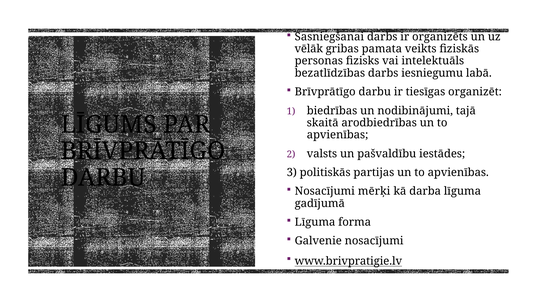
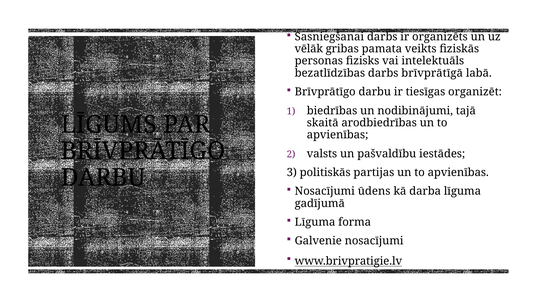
iesniegumu: iesniegumu -> brīvprātīgā (432, 73)
mērķi: mērķi -> ūdens (374, 191)
